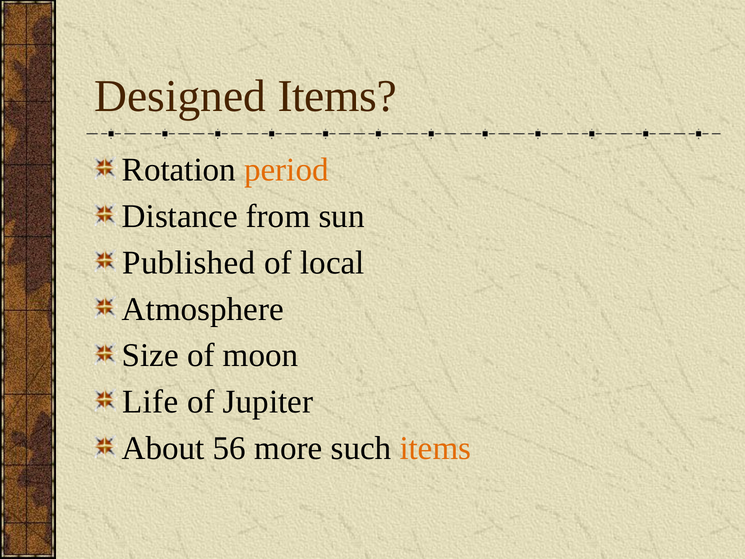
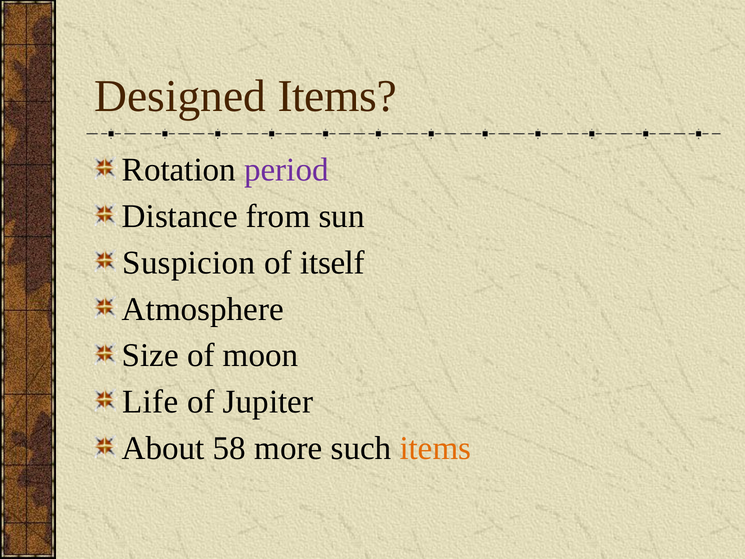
period colour: orange -> purple (286, 170)
Published: Published -> Suspicion (189, 263)
local: local -> itself (333, 263)
56: 56 -> 58 (229, 448)
